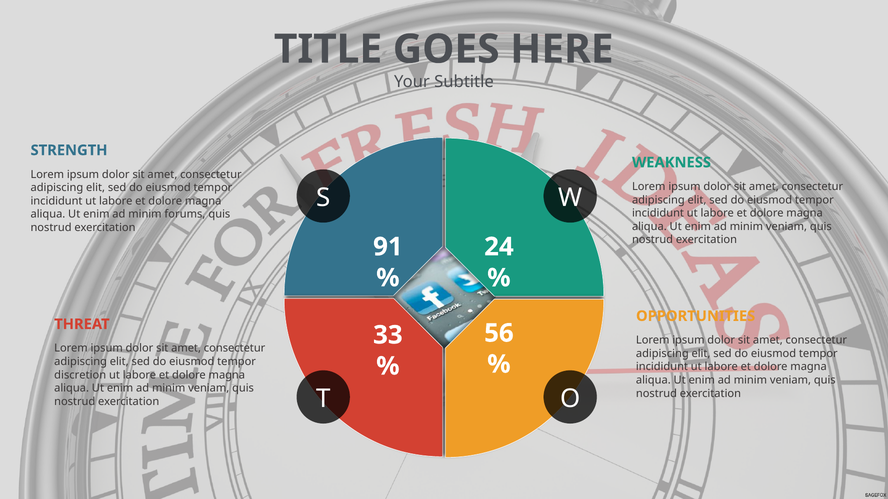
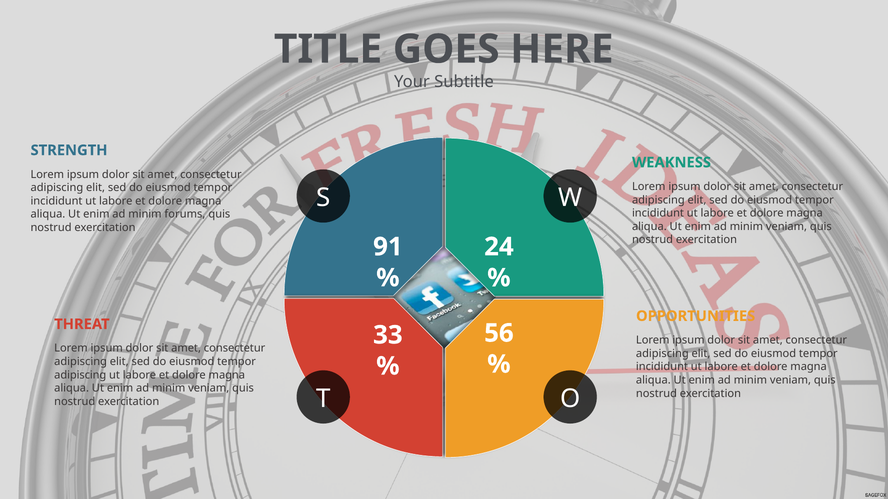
discretion: discretion -> adipiscing (80, 375)
